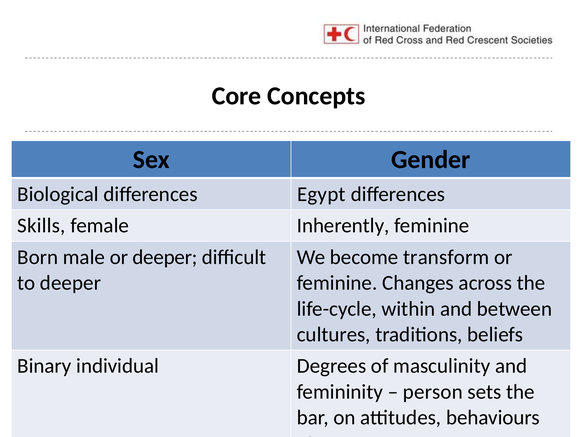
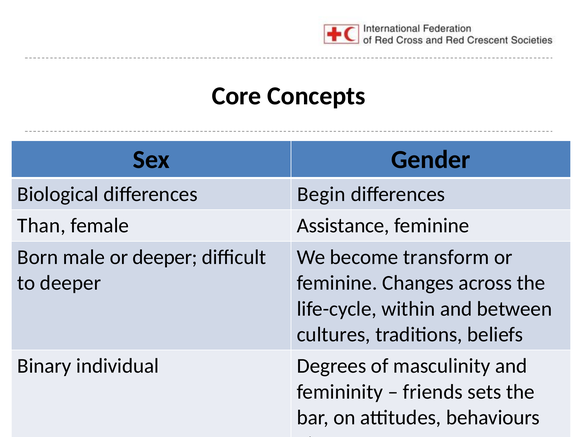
Egypt: Egypt -> Begin (321, 194)
Skills: Skills -> Than (41, 225)
Inherently: Inherently -> Assistance (343, 225)
person: person -> friends (433, 391)
